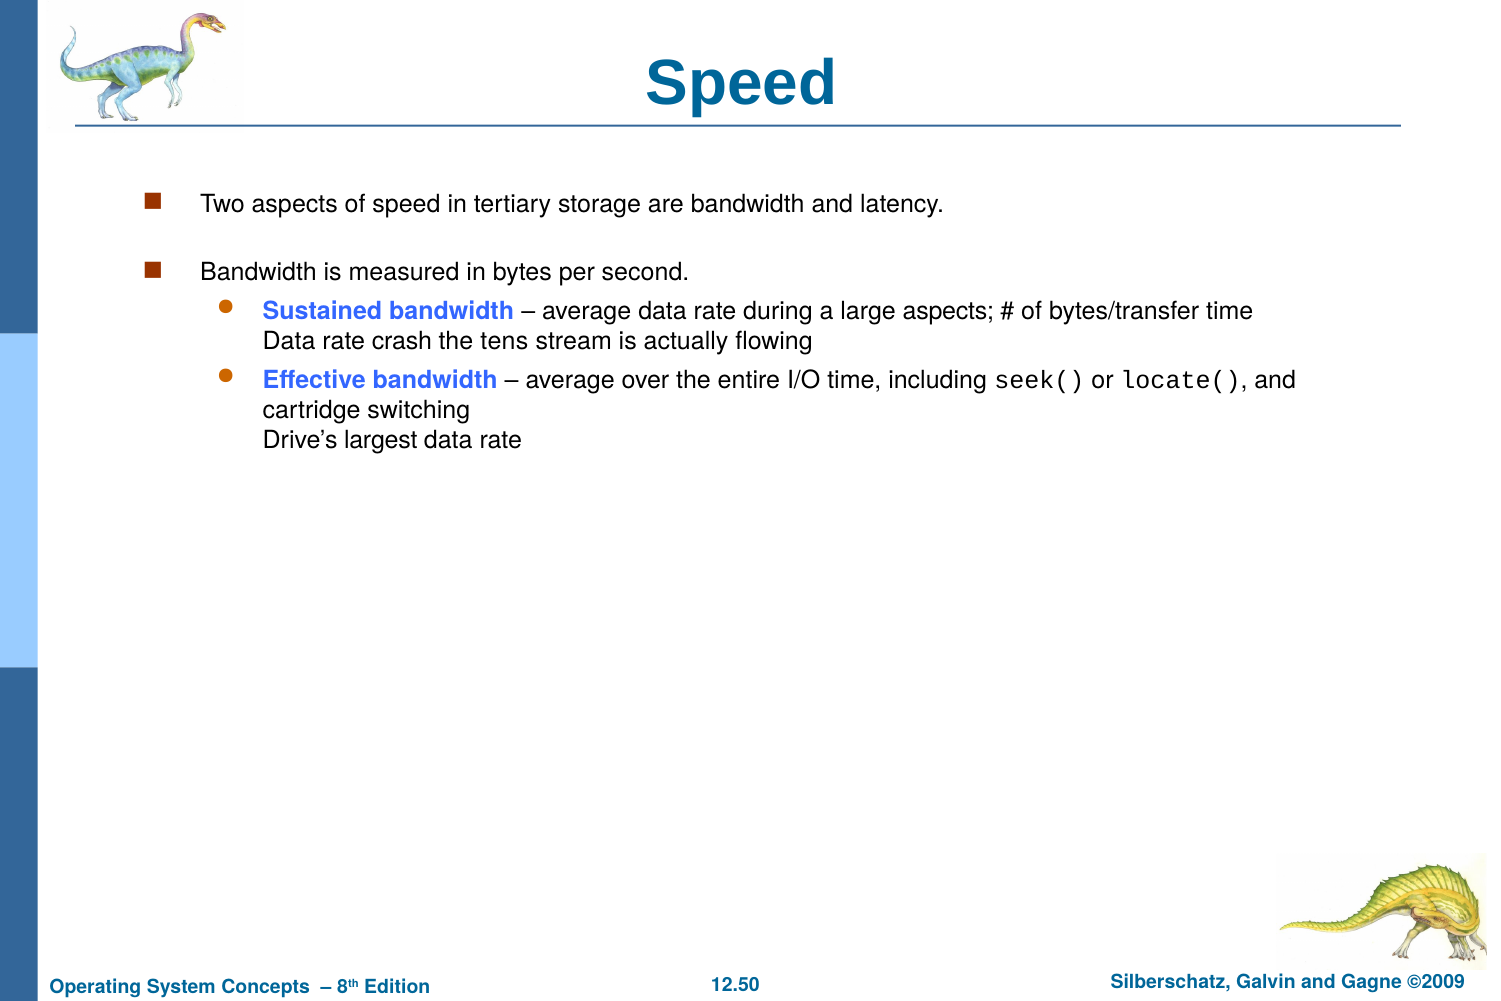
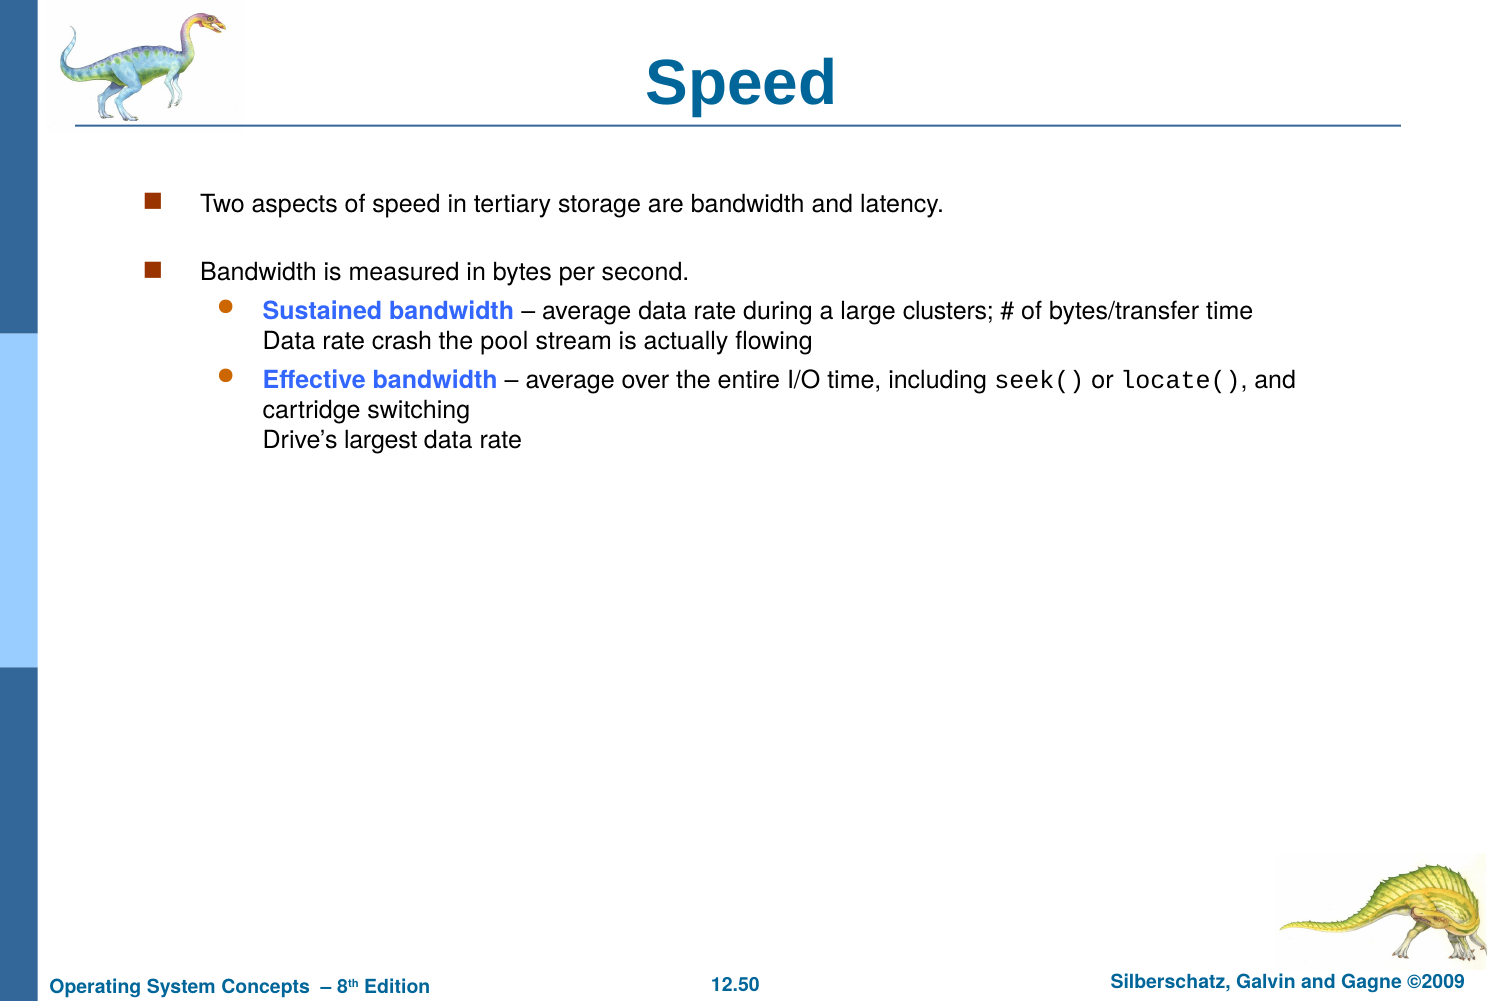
large aspects: aspects -> clusters (948, 311)
tens: tens -> pool (504, 341)
